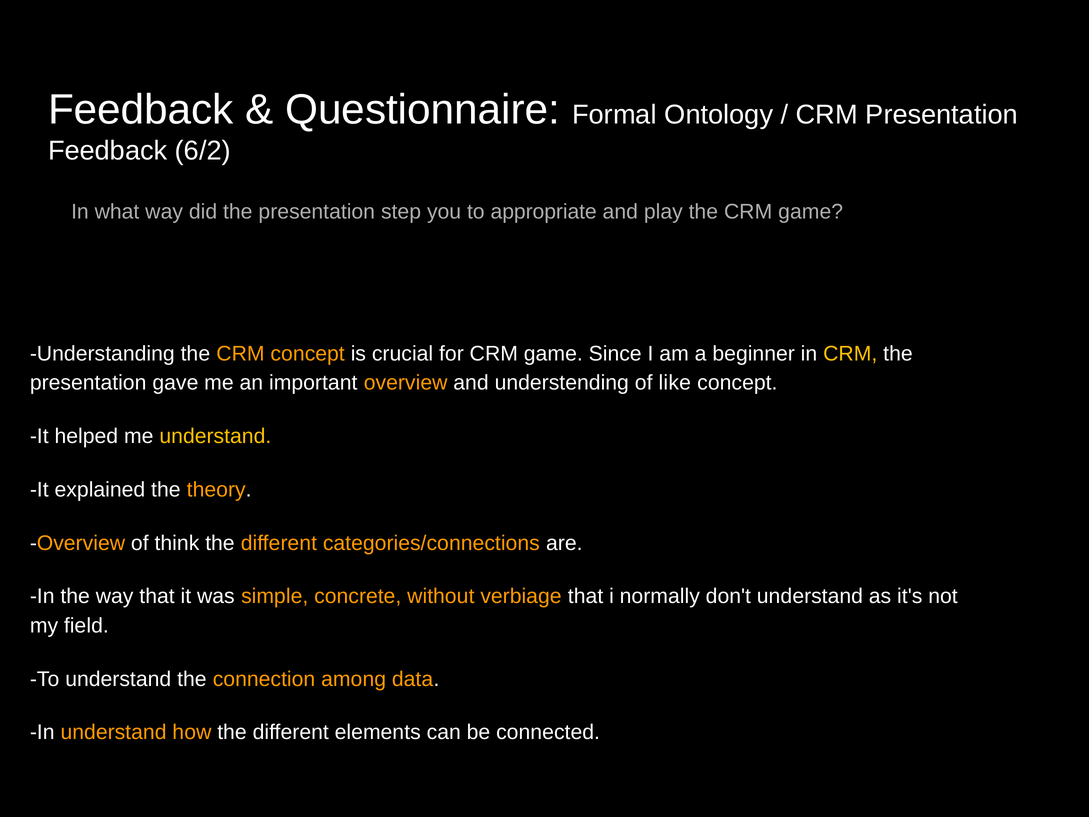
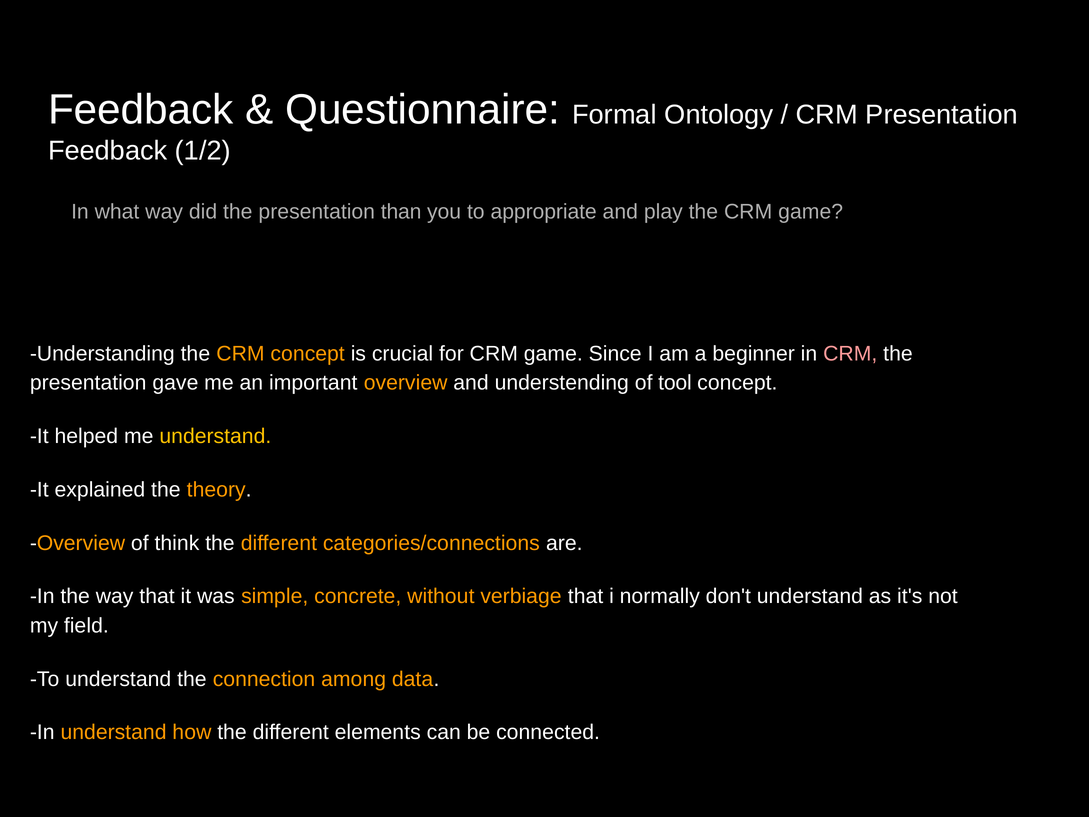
6/2: 6/2 -> 1/2 (203, 151)
step: step -> than (401, 212)
CRM colour: yellow -> pink (850, 354)
like: like -> tool (675, 383)
